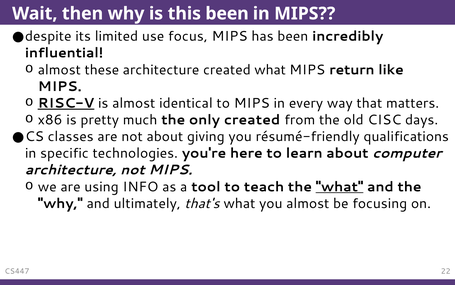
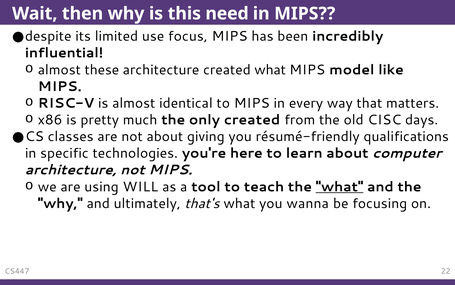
this been: been -> need (227, 14)
return: return -> model (352, 70)
RISC-V underline: present -> none (66, 103)
INFO: INFO -> WILL (140, 186)
you almost: almost -> wanna (308, 203)
